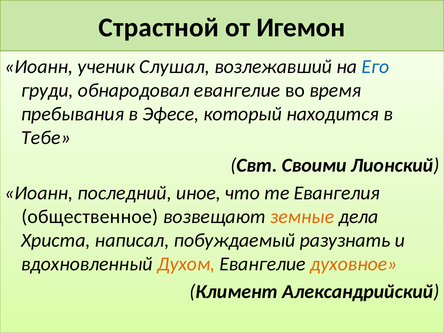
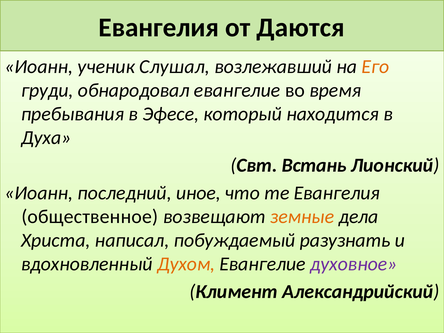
Страстной: Страстной -> Евангелия (159, 27)
Игемон: Игемон -> Даются (301, 27)
Его colour: blue -> orange (375, 67)
Тебе: Тебе -> Духа (46, 138)
Своими: Своими -> Встань (314, 165)
духовное colour: orange -> purple (354, 264)
